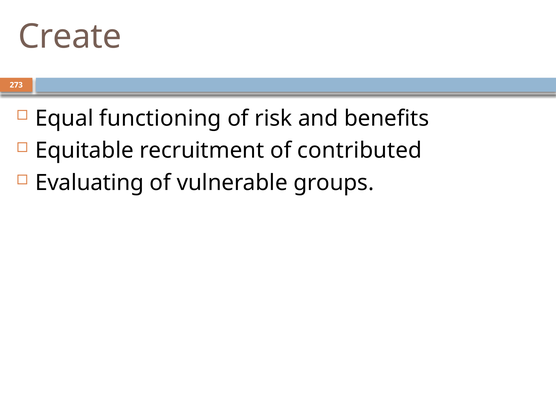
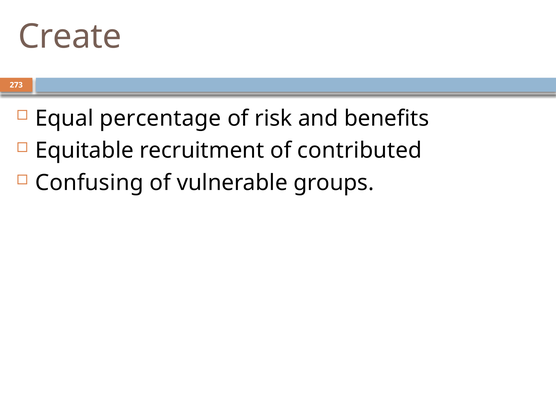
functioning: functioning -> percentage (160, 118)
Evaluating: Evaluating -> Confusing (89, 183)
